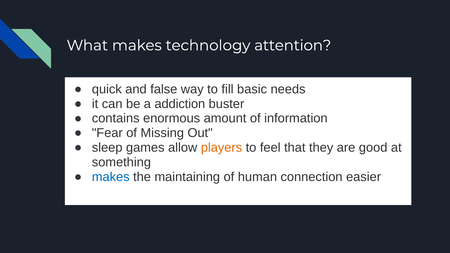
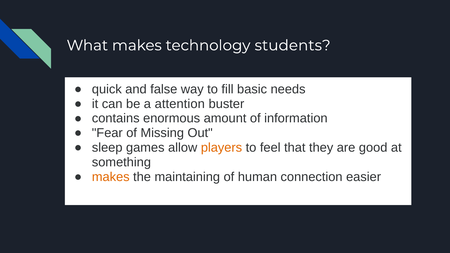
attention: attention -> students (293, 45)
addiction: addiction -> attention (180, 104)
makes colour: blue -> orange (111, 177)
